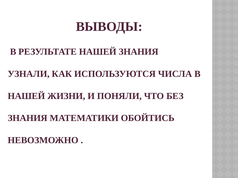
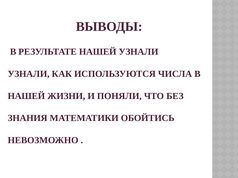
НАШЕЙ ЗНАНИЯ: ЗНАНИЯ -> УЗНАЛИ (139, 52)
